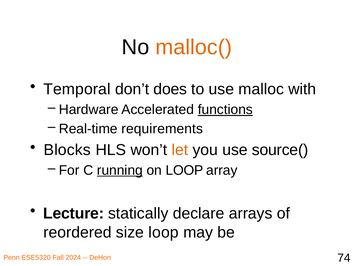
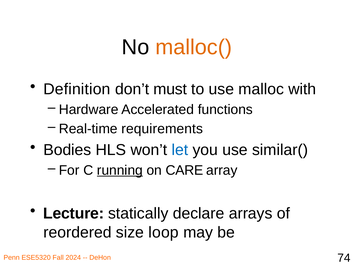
Temporal: Temporal -> Definition (77, 89)
does: does -> must (170, 89)
functions underline: present -> none (225, 109)
Blocks: Blocks -> Bodies (67, 150)
let colour: orange -> blue (180, 150)
source(: source( -> similar( (280, 150)
on LOOP: LOOP -> CARE (184, 170)
